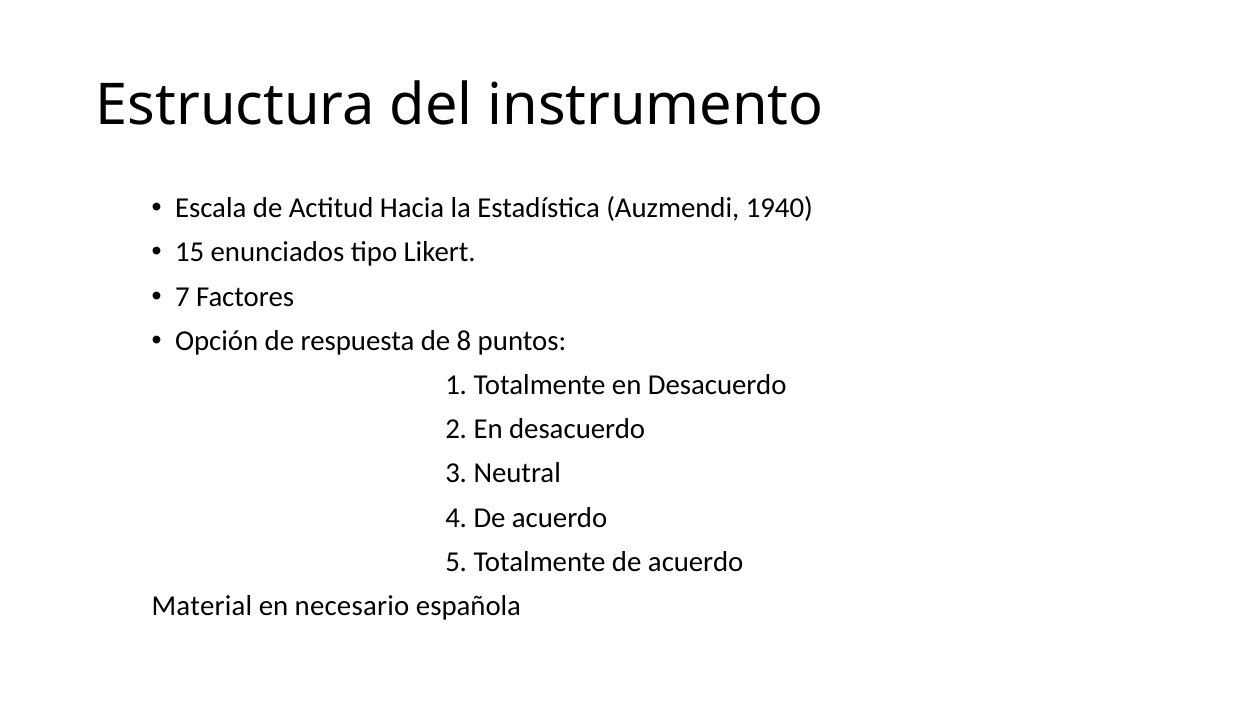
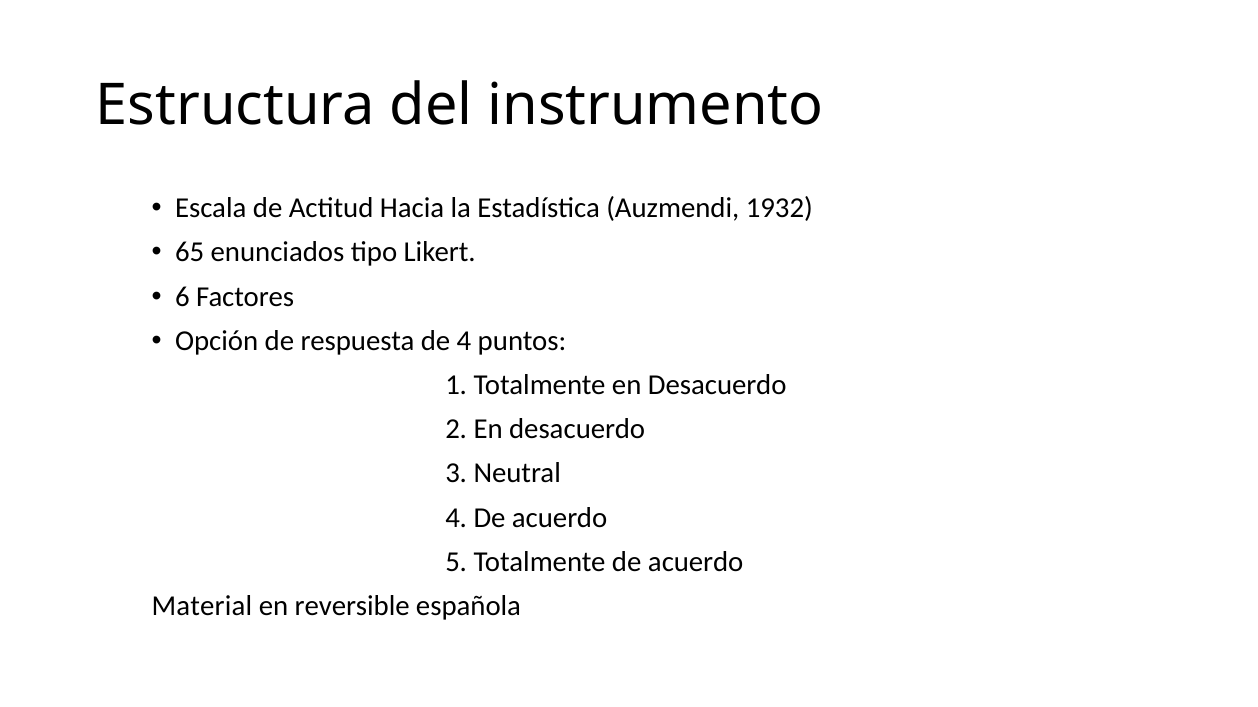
1940: 1940 -> 1932 (779, 208)
15: 15 -> 65 (190, 253)
7: 7 -> 6 (182, 297)
de 8: 8 -> 4 (464, 341)
necesario: necesario -> reversible (352, 607)
